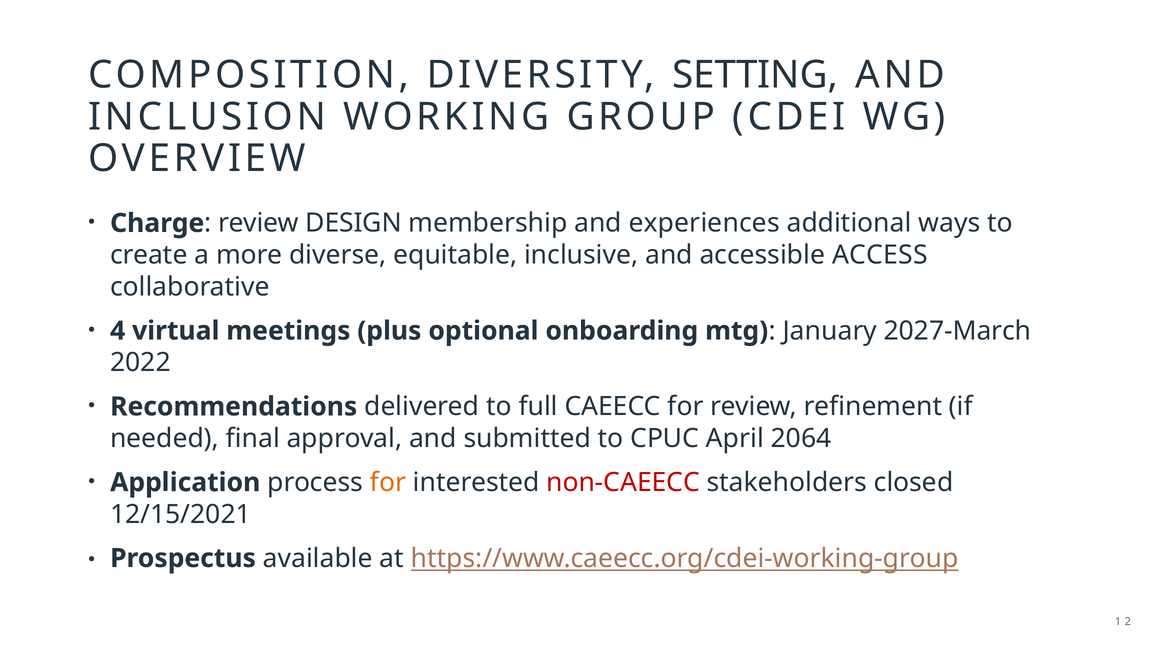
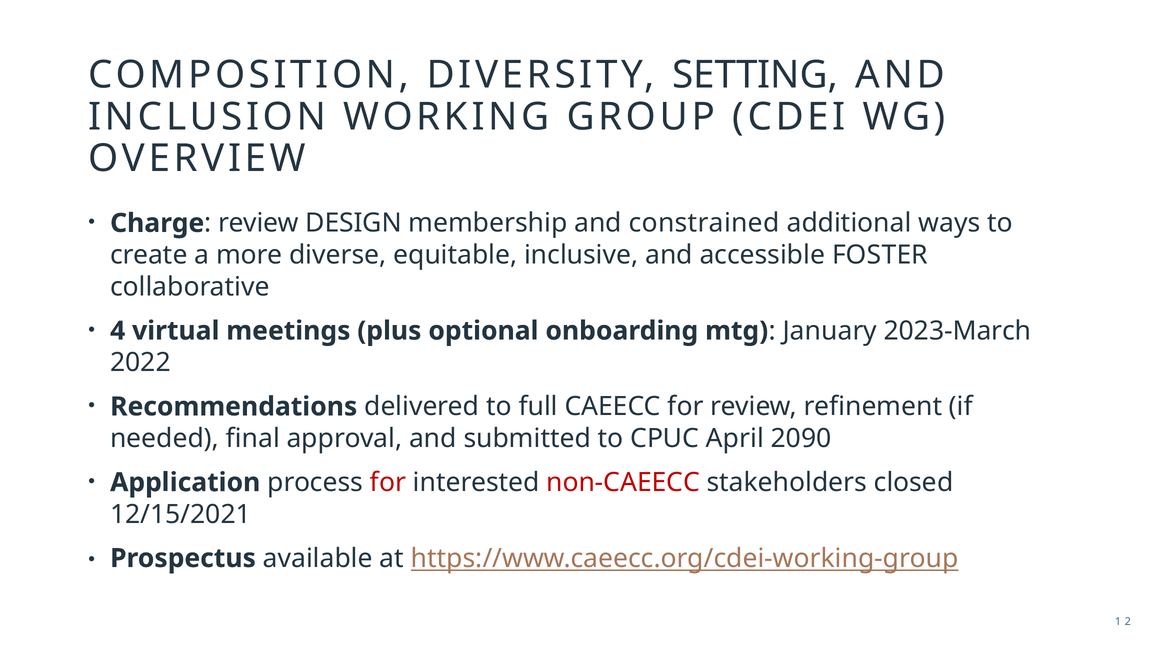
experiences: experiences -> constrained (704, 223)
ACCESS: ACCESS -> FOSTER (880, 255)
2027-March: 2027-March -> 2023-March (958, 331)
2064: 2064 -> 2090 (801, 438)
for colour: orange -> red (388, 482)
